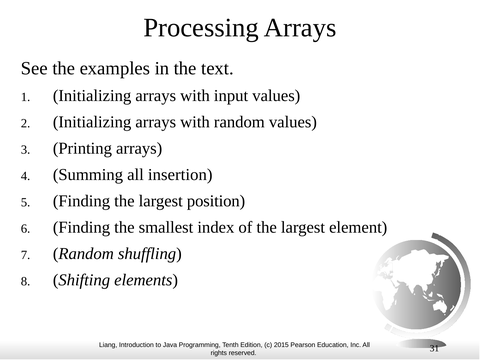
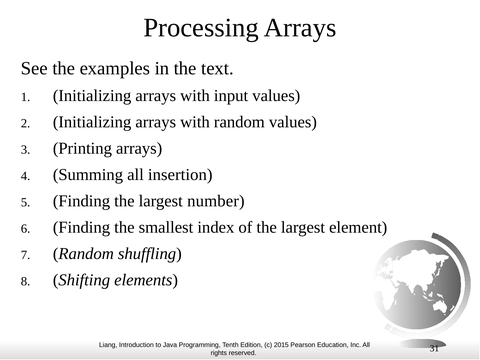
position: position -> number (216, 201)
